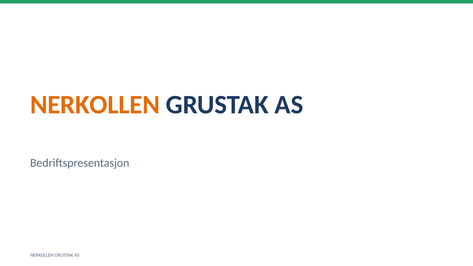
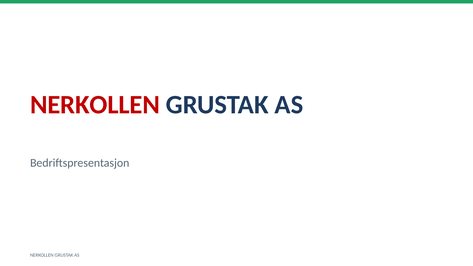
NERKOLLEN colour: orange -> red (95, 105)
